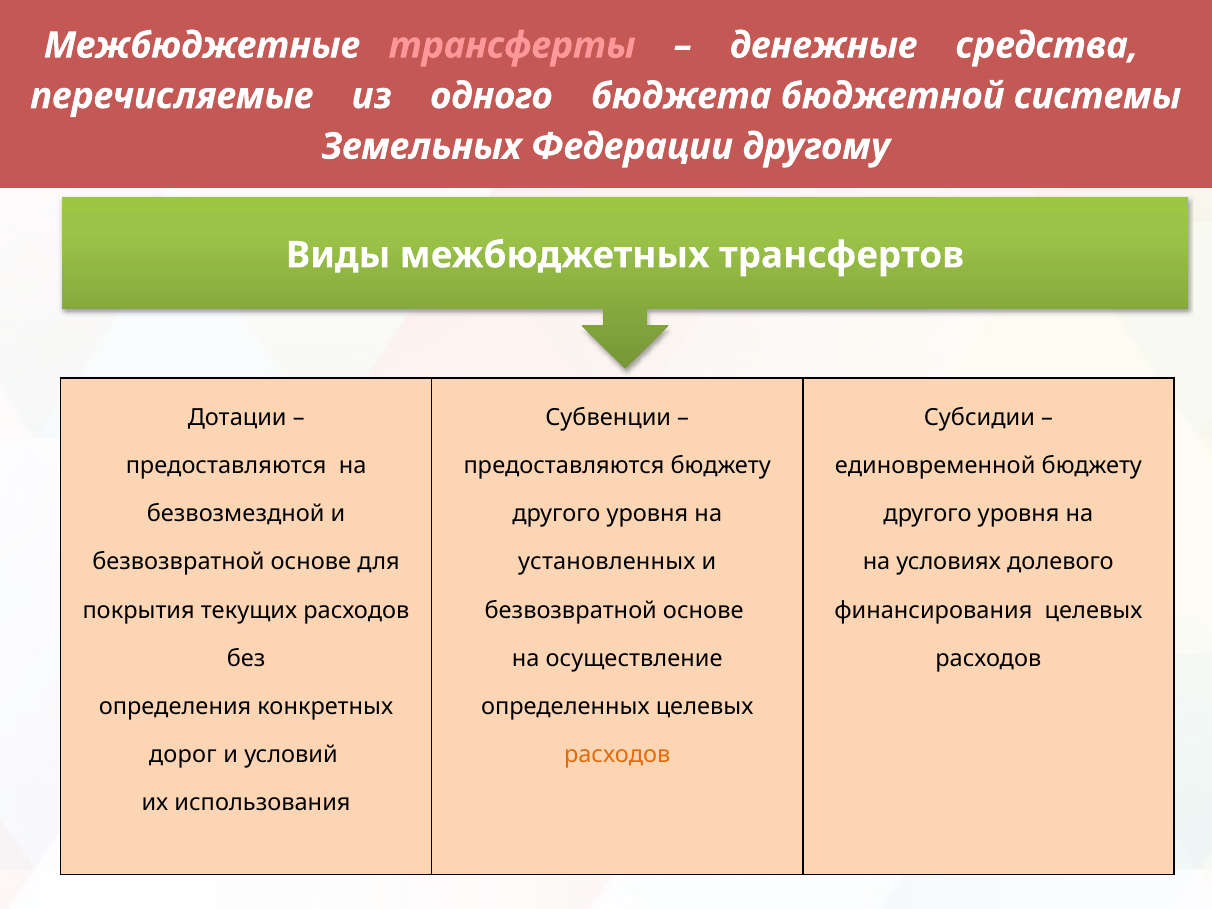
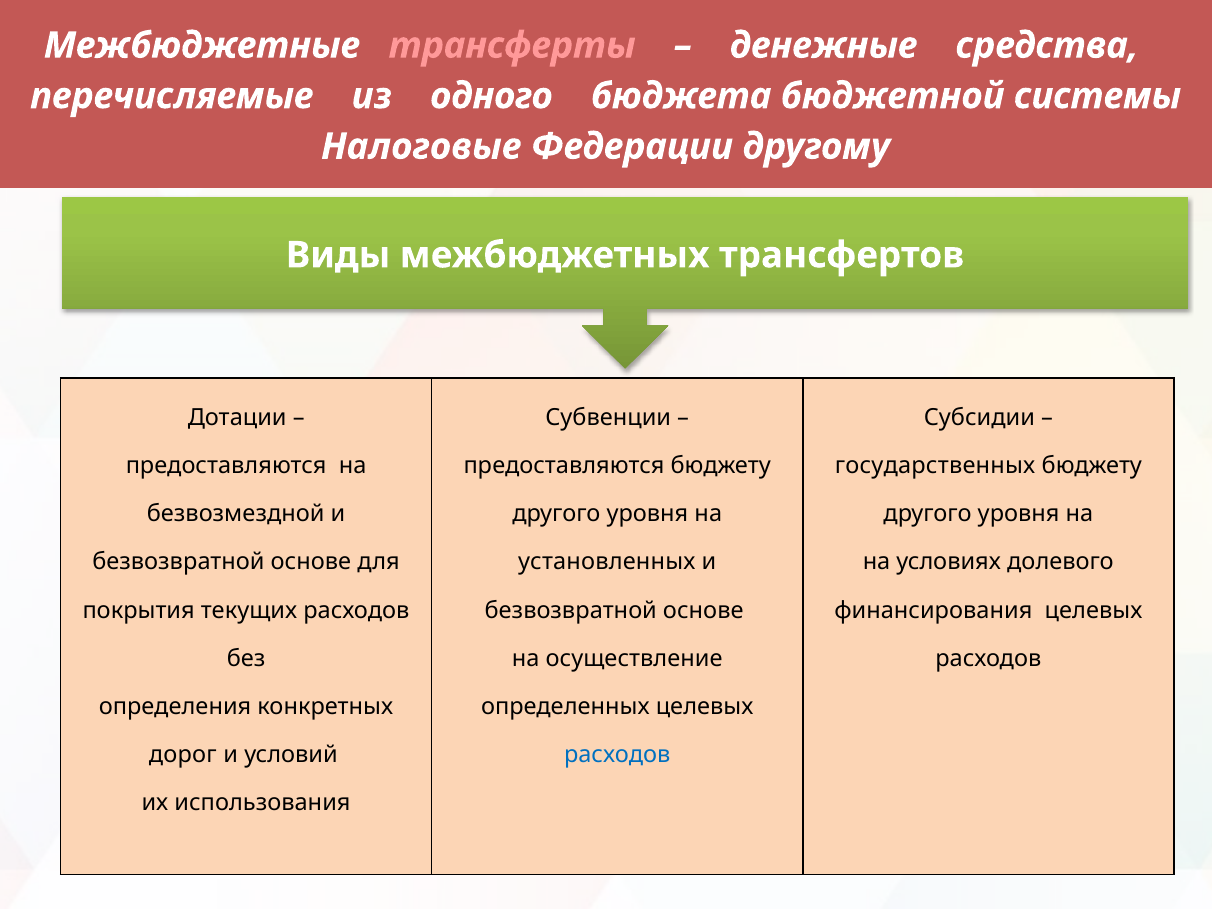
Земельных: Земельных -> Налоговые (421, 147)
единовременной: единовременной -> государственных (935, 466)
расходов colour: orange -> blue (617, 755)
